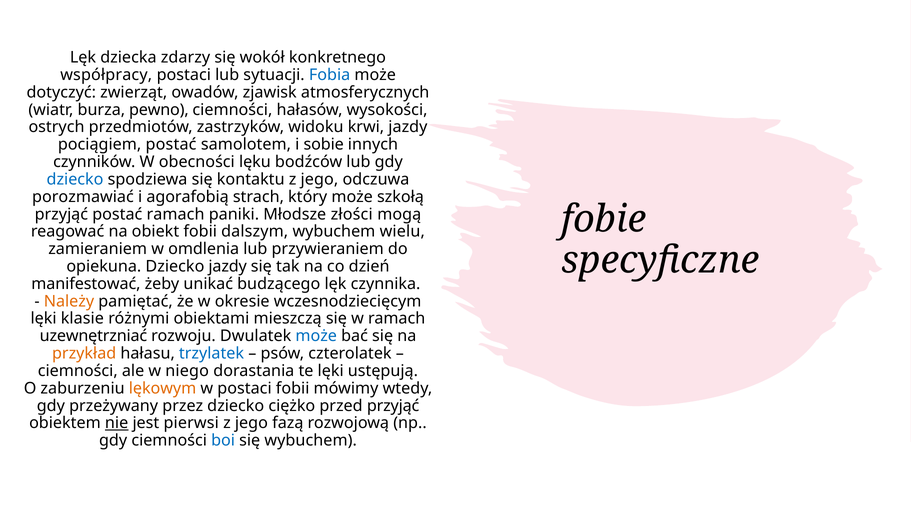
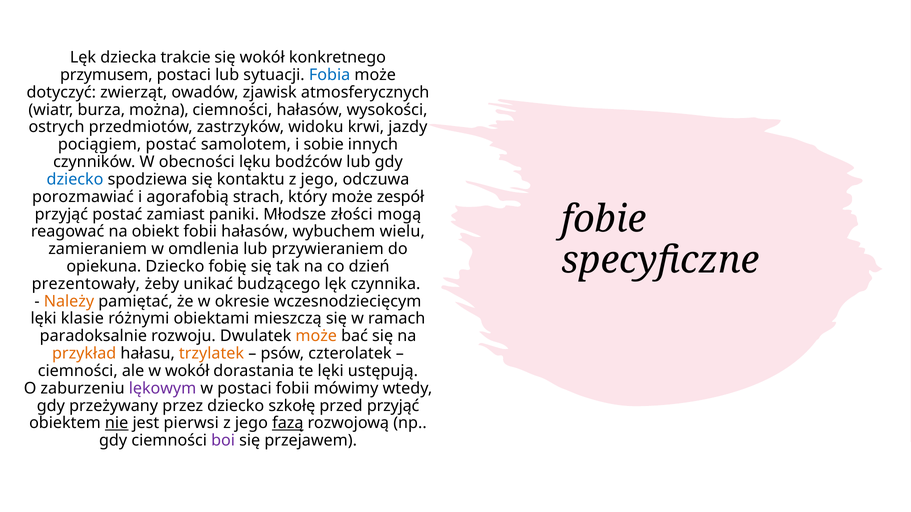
zdarzy: zdarzy -> trakcie (186, 57)
współpracy: współpracy -> przymusem (106, 75)
pewno: pewno -> można (159, 110)
szkołą: szkołą -> zespół (401, 197)
postać ramach: ramach -> zamiast (176, 214)
fobii dalszym: dalszym -> hałasów (255, 232)
Dziecko jazdy: jazdy -> fobię (228, 267)
manifestować: manifestować -> prezentowały (86, 284)
uzewnętrzniać: uzewnętrzniać -> paradoksalnie (93, 336)
może colour: blue -> orange (316, 336)
trzylatek colour: blue -> orange (212, 354)
w niego: niego -> wokół (187, 371)
lękowym colour: orange -> purple (163, 389)
ciężko: ciężko -> szkołę (292, 406)
fazą underline: none -> present (288, 424)
boi colour: blue -> purple (223, 441)
się wybuchem: wybuchem -> przejawem (311, 441)
